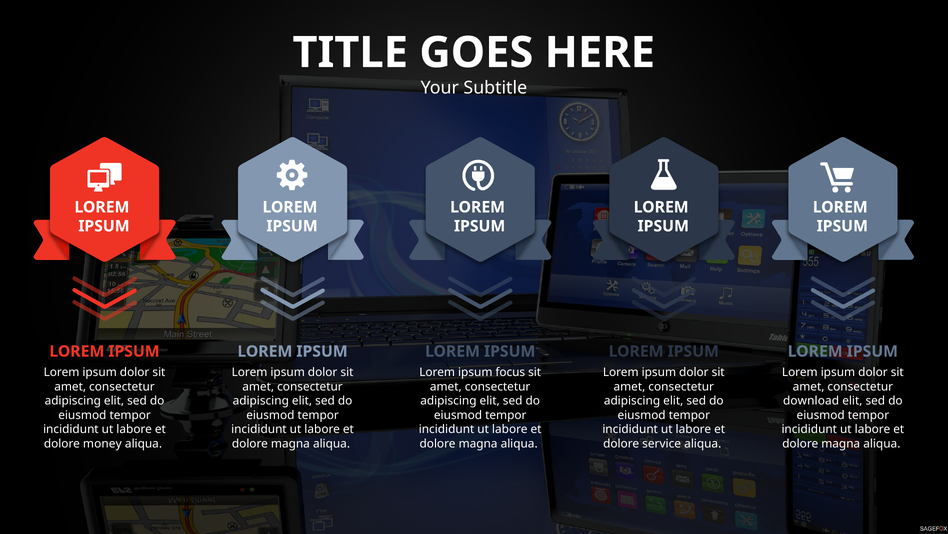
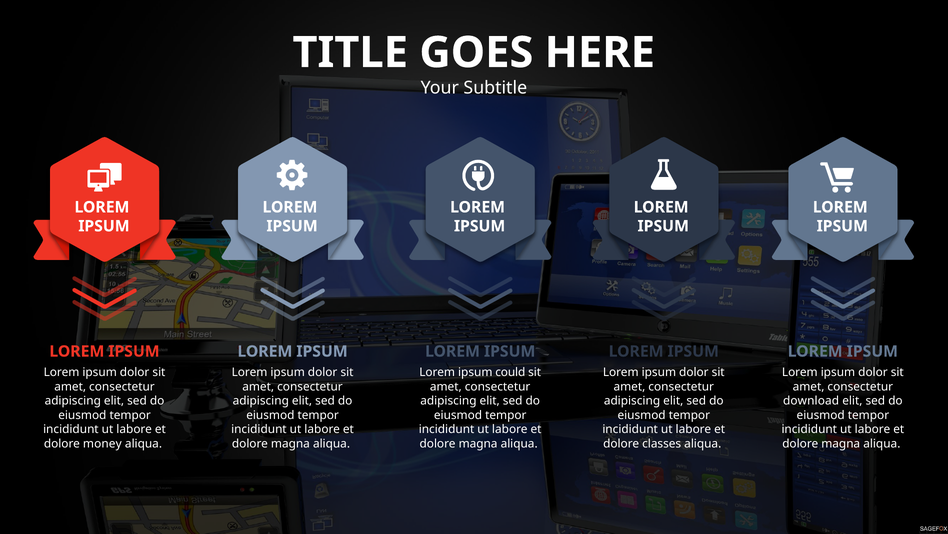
focus: focus -> could (510, 372)
service: service -> classes (662, 443)
